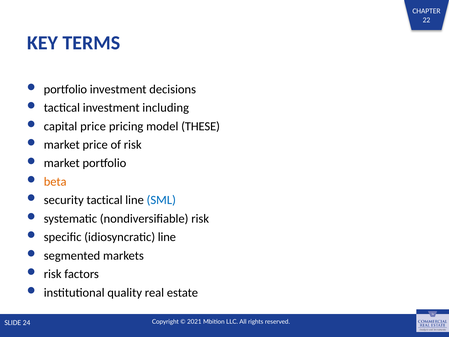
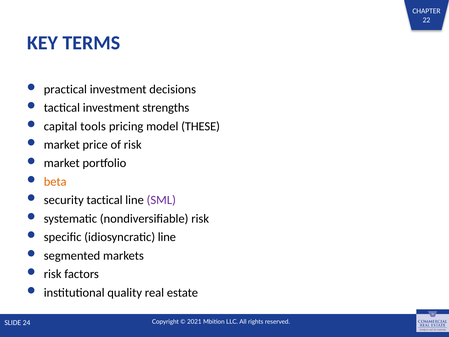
portfolio: portfolio -> practical (65, 89)
including: including -> strengths (166, 108)
capital price: price -> tools (93, 126)
SML colour: blue -> purple (161, 200)
